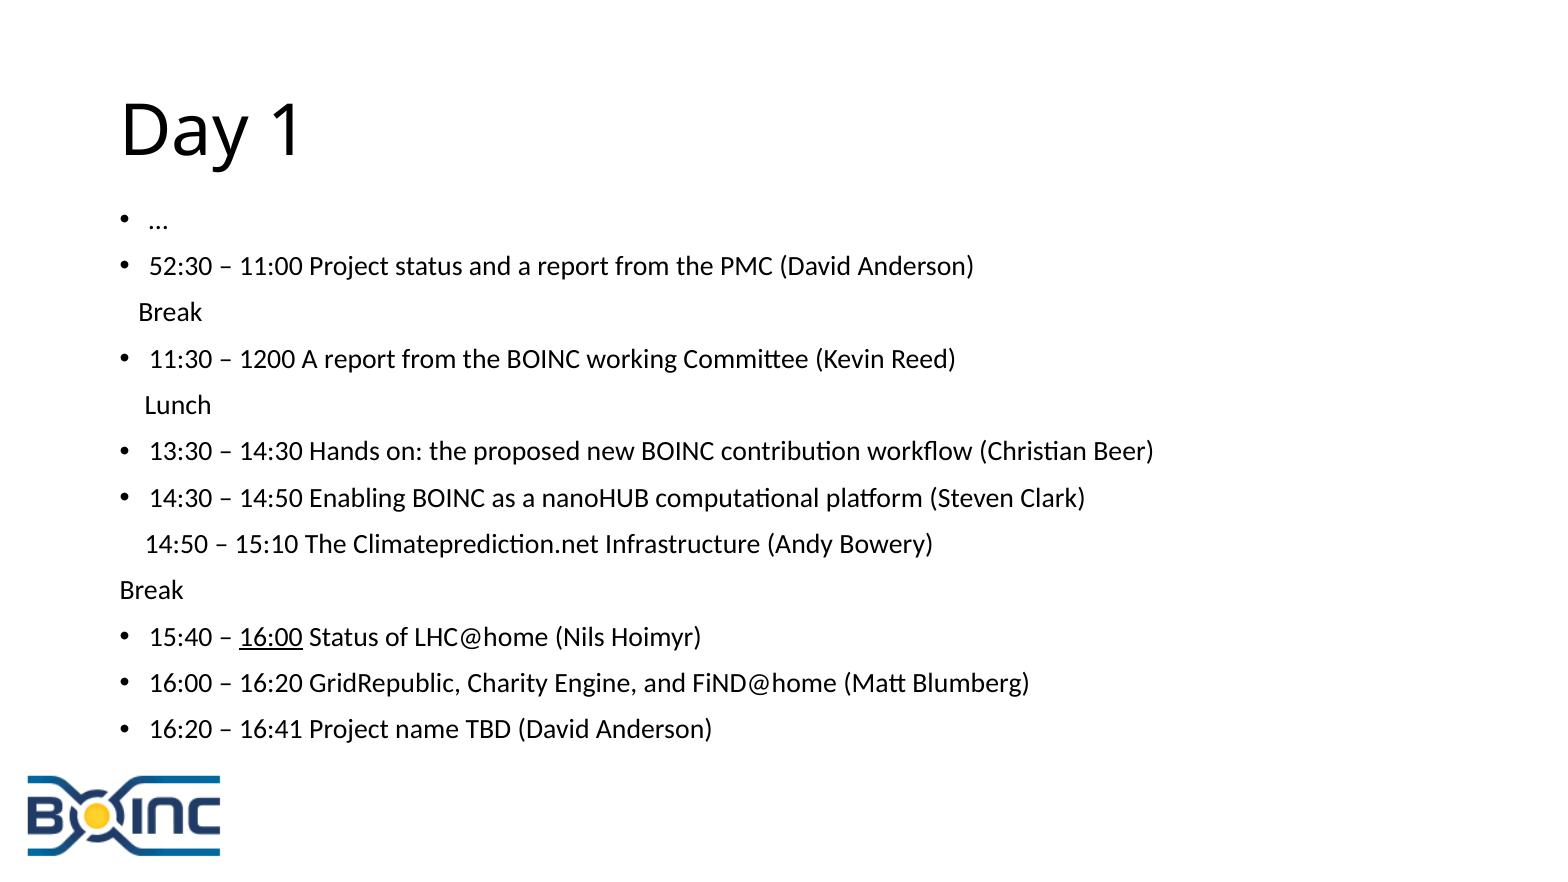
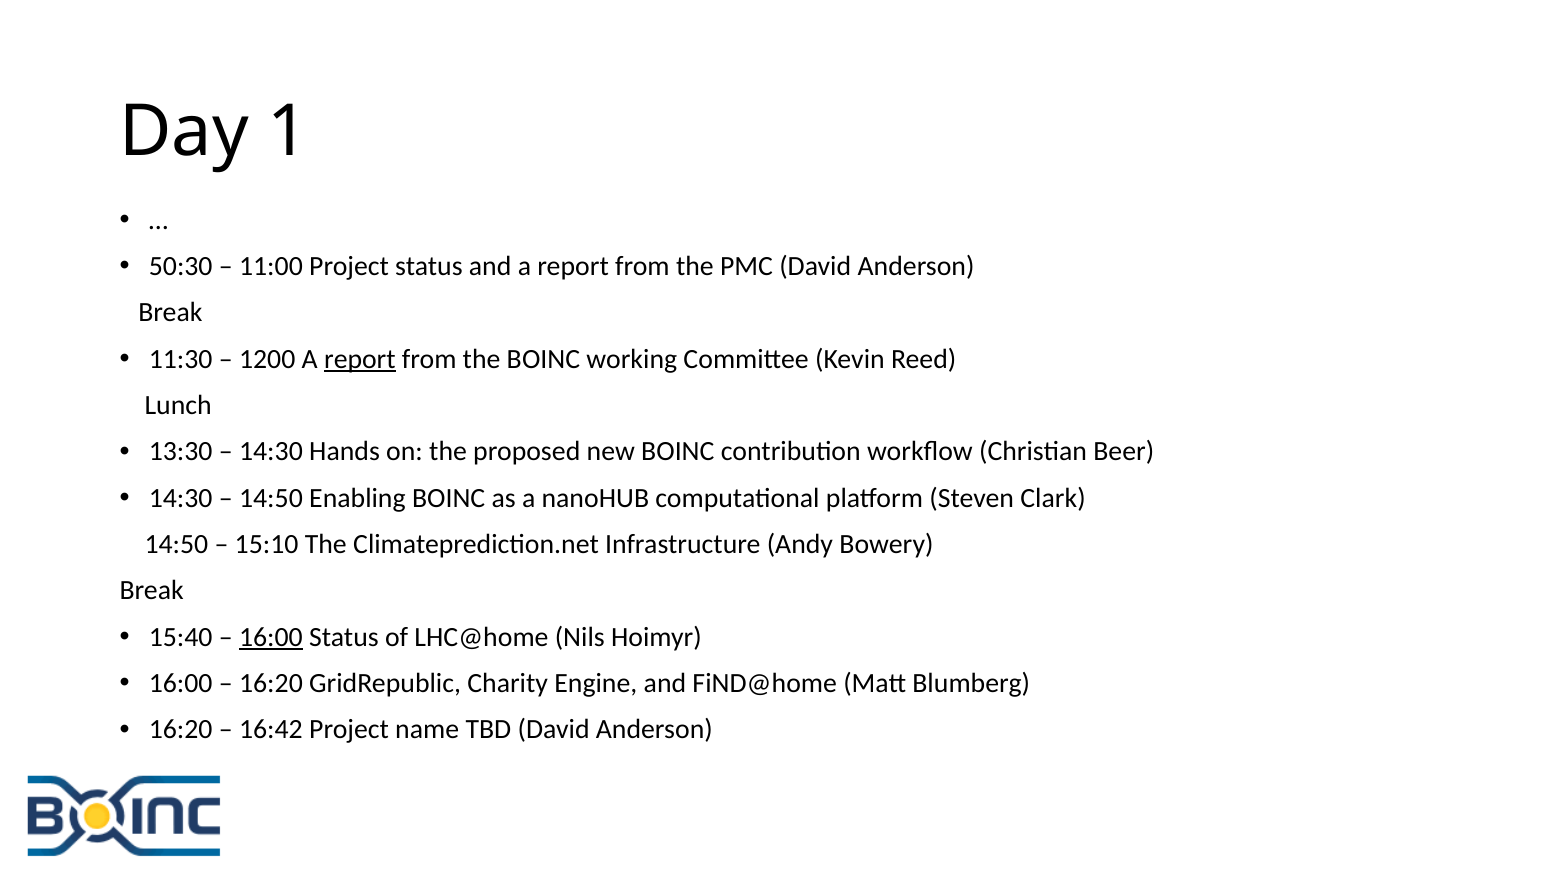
52:30: 52:30 -> 50:30 (181, 266)
report underline: none -> present (360, 359)
16:41: 16:41 -> 16:42 (271, 730)
